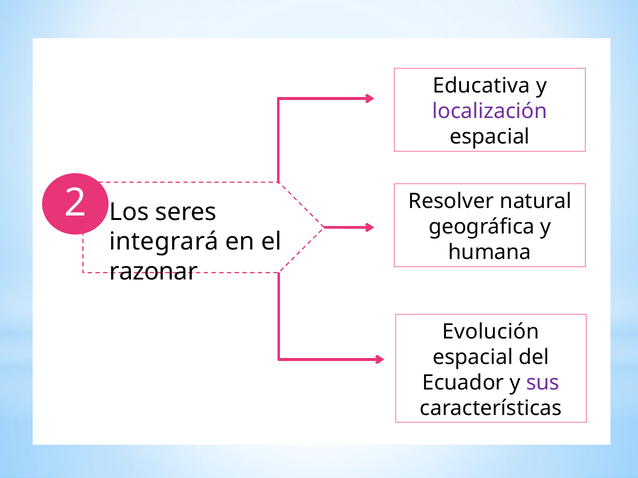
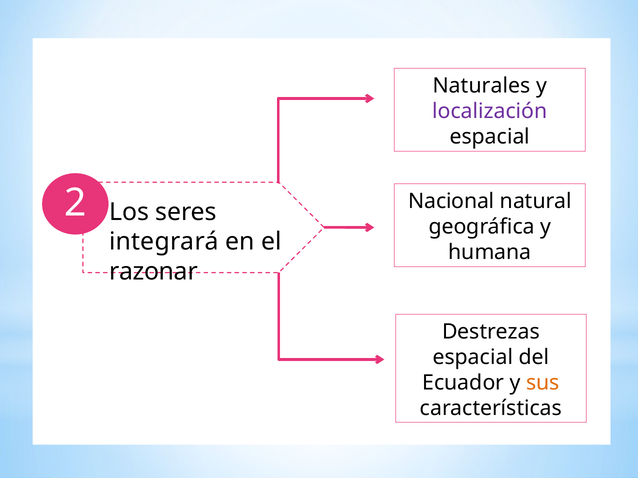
Educativa: Educativa -> Naturales (482, 86)
Resolver: Resolver -> Nacional (451, 201)
Evolución: Evolución -> Destrezas (491, 332)
sus colour: purple -> orange (543, 383)
